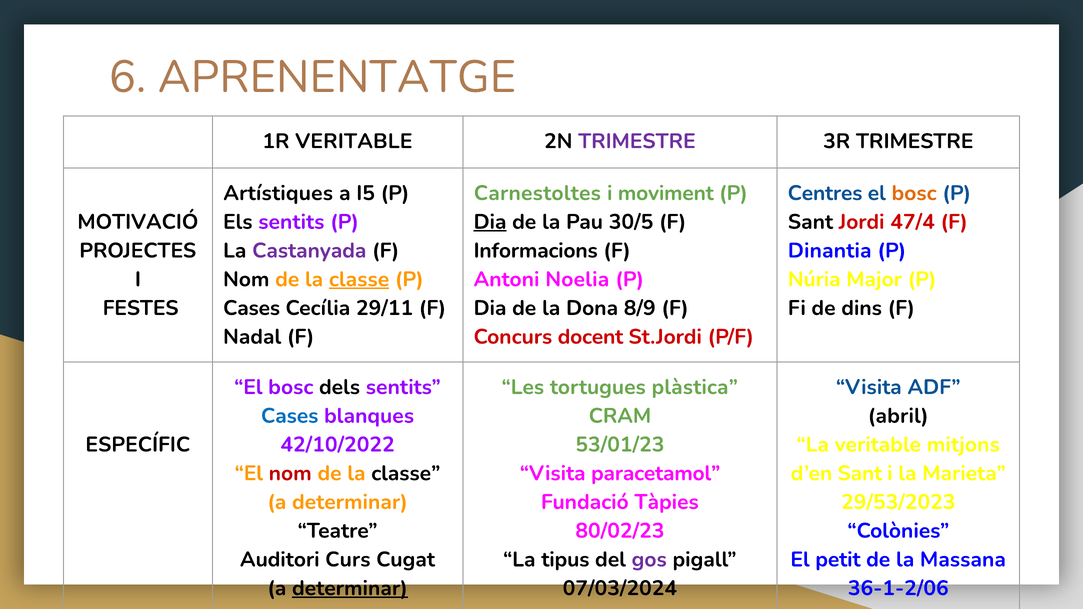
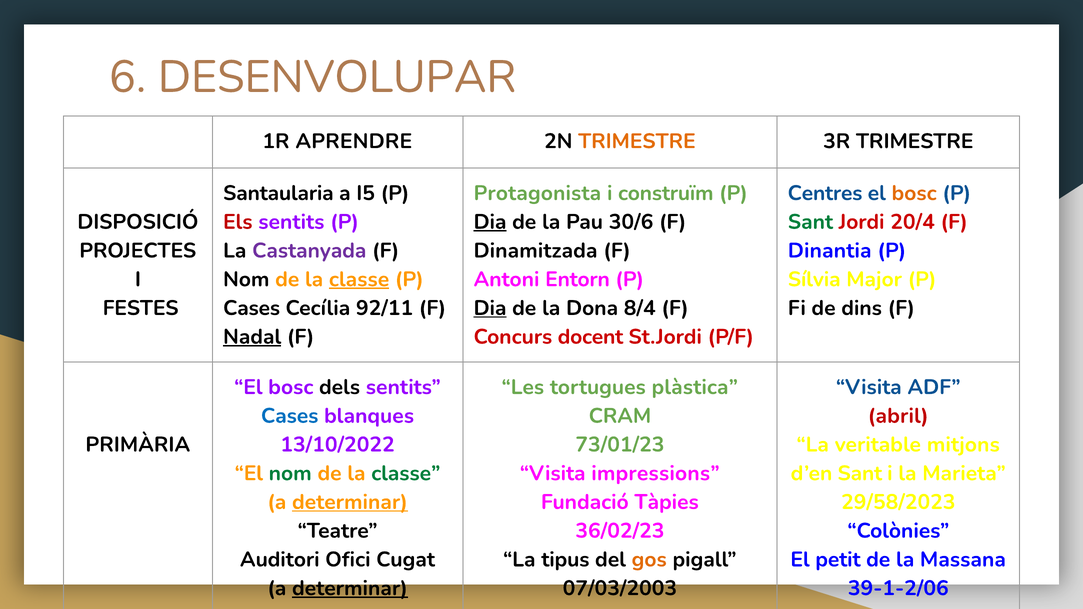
APRENENTATGE: APRENENTATGE -> DESENVOLUPAR (337, 77)
1R VERITABLE: VERITABLE -> APRENDRE (354, 141)
TRIMESTRE colour: purple -> orange (637, 141)
Artístiques: Artístiques -> Santaularia (278, 193)
Carnestoltes: Carnestoltes -> Protagonista (537, 193)
moviment: moviment -> construïm (666, 193)
MOTIVACIÓ: MOTIVACIÓ -> DISPOSICIÓ (138, 222)
Els colour: black -> red (238, 222)
30/5: 30/5 -> 30/6 (631, 222)
Sant colour: black -> green (810, 222)
47/4: 47/4 -> 20/4 (913, 222)
Informacions: Informacions -> Dinamitzada (536, 251)
Noelia: Noelia -> Entorn (577, 279)
Núria: Núria -> Sílvia (814, 279)
29/11: 29/11 -> 92/11 (385, 308)
Dia underline: none -> present (490, 308)
8/9: 8/9 -> 8/4 (640, 308)
Nadal underline: none -> present (252, 337)
abril colour: black -> red (898, 416)
ESPECÍFIC: ESPECÍFIC -> PRIMÀRIA (138, 445)
42/10/2022: 42/10/2022 -> 13/10/2022 (338, 445)
53/01/23: 53/01/23 -> 73/01/23 (620, 445)
nom colour: red -> green (290, 473)
classe colour: black -> green (406, 473)
paracetamol: paracetamol -> impressions (655, 473)
determinar underline: none -> present (350, 502)
29/53/2023: 29/53/2023 -> 29/58/2023 (898, 502)
80/02/23: 80/02/23 -> 36/02/23 (620, 531)
Curs: Curs -> Ofici (348, 560)
gos colour: purple -> orange (649, 560)
07/03/2024: 07/03/2024 -> 07/03/2003 (620, 588)
36-1-2/06: 36-1-2/06 -> 39-1-2/06 (898, 588)
